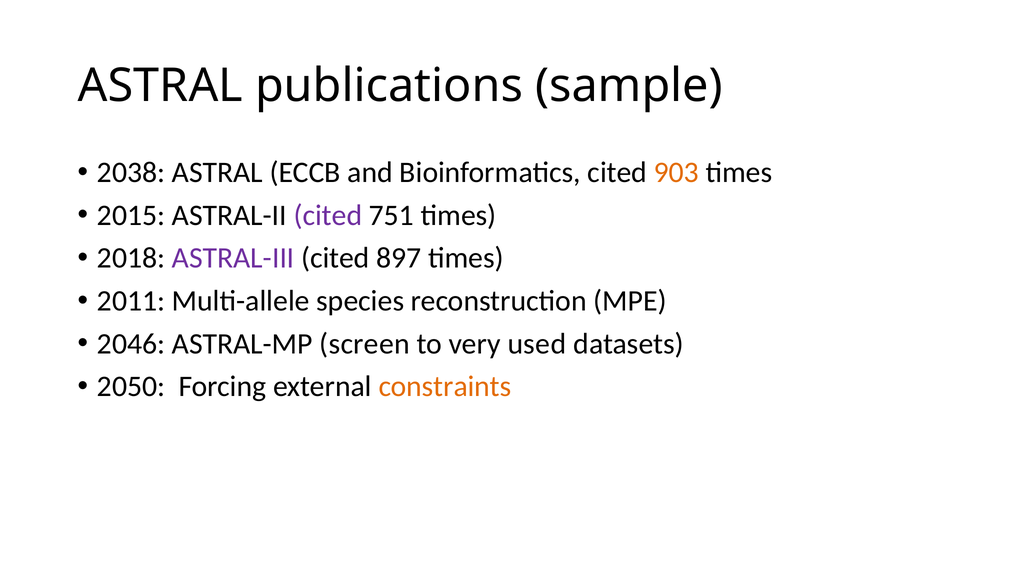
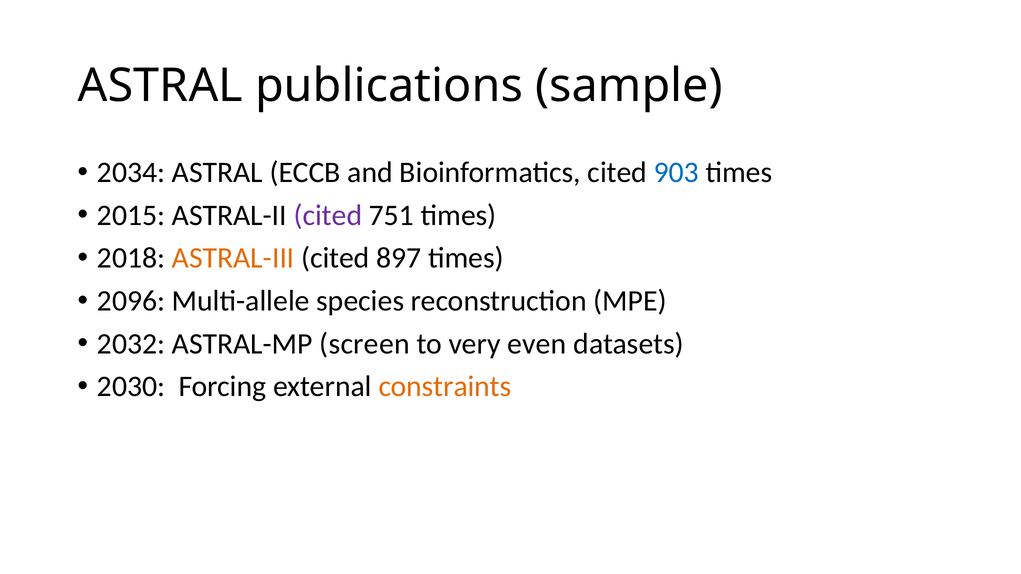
2038: 2038 -> 2034 (131, 173)
903 colour: orange -> blue (676, 173)
ASTRAL-III colour: purple -> orange (233, 258)
2011: 2011 -> 2096 (131, 301)
2046: 2046 -> 2032 (131, 344)
used: used -> even (537, 344)
2050: 2050 -> 2030 (131, 387)
